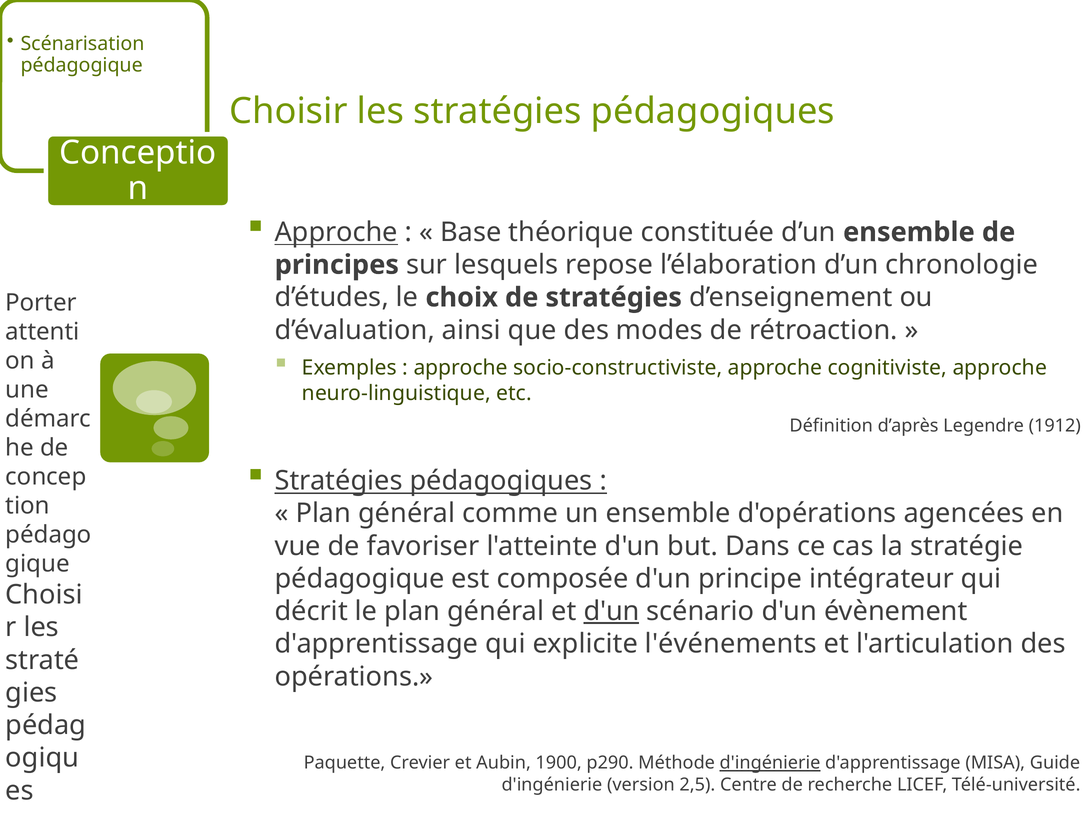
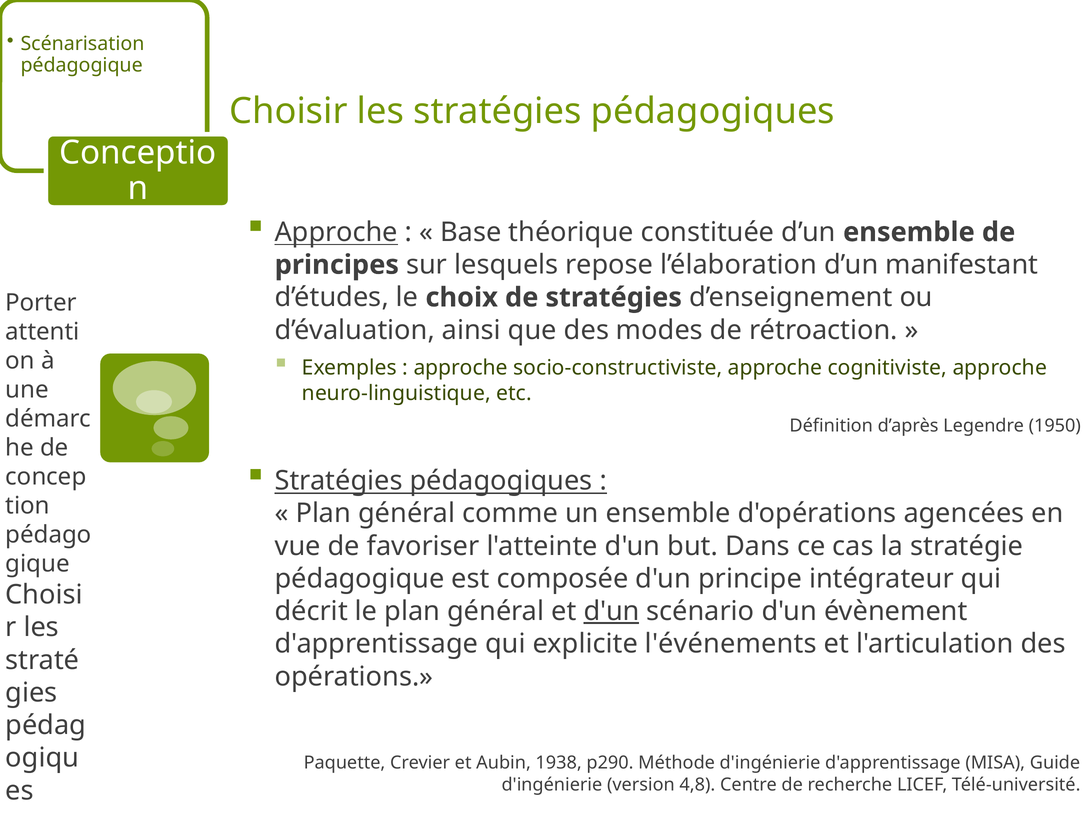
chronologie: chronologie -> manifestant (962, 265)
1912: 1912 -> 1950 (1055, 426)
1900: 1900 -> 1938 (559, 763)
d'ingénierie underline: present -> none (770, 763)
2,5: 2,5 -> 4,8 (697, 785)
